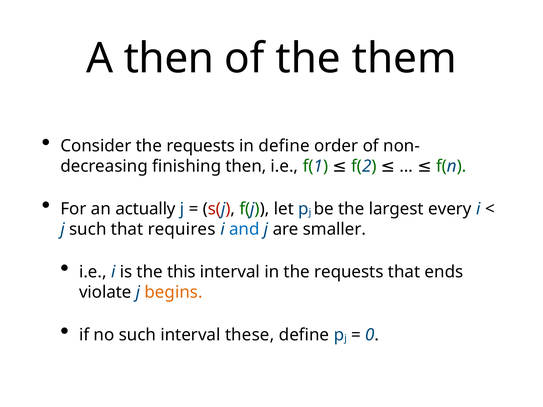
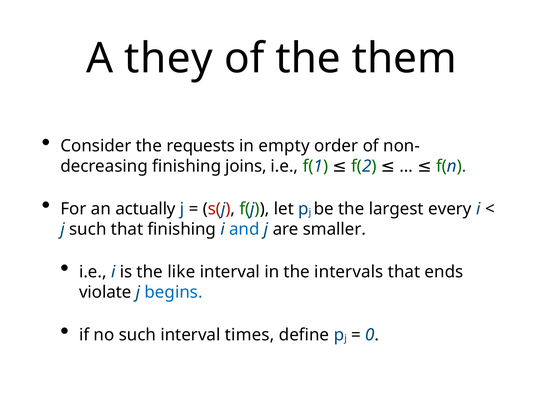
A then: then -> they (169, 59)
in define: define -> empty (284, 146)
finishing then: then -> joins (246, 166)
that requires: requires -> finishing (182, 229)
this: this -> like (181, 272)
in the requests: requests -> intervals (349, 272)
begins colour: orange -> blue (174, 292)
these: these -> times (250, 335)
